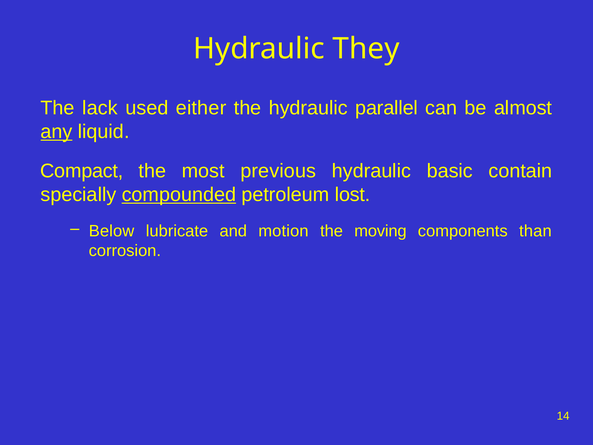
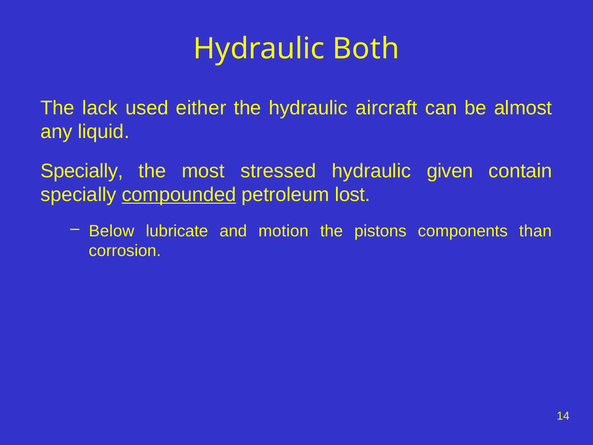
They: They -> Both (366, 49)
parallel: parallel -> aircraft (386, 108)
any underline: present -> none (56, 132)
Compact: Compact -> Specially (82, 171)
previous: previous -> stressed (278, 171)
basic: basic -> given (450, 171)
moving: moving -> pistons (380, 231)
